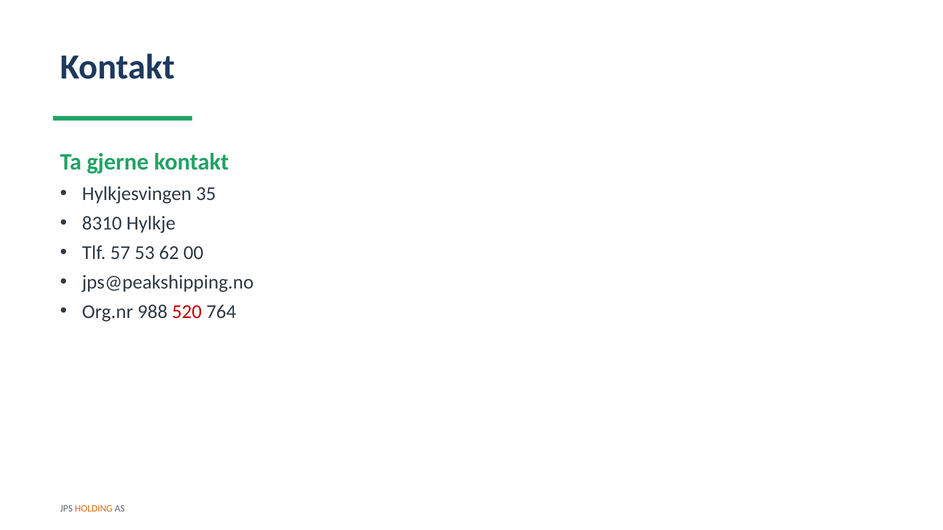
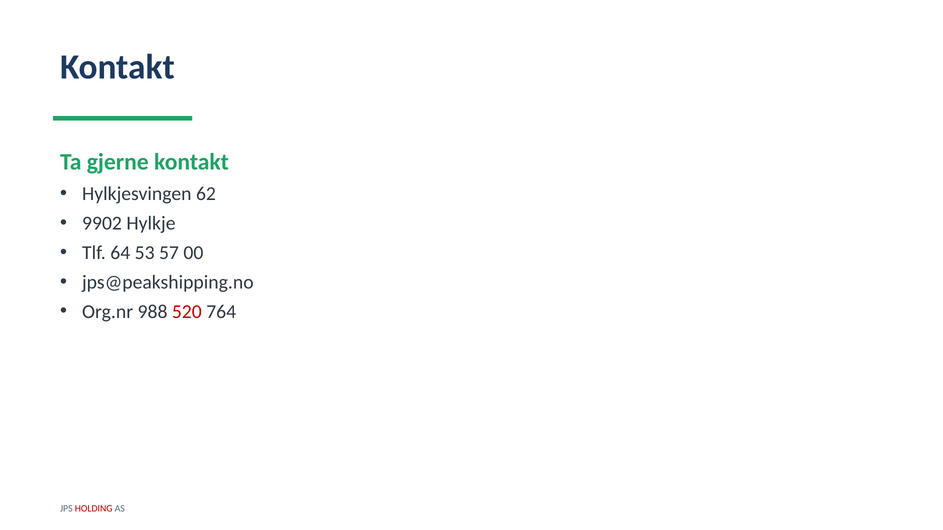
35: 35 -> 62 (206, 194)
8310: 8310 -> 9902 (102, 223)
57: 57 -> 64 (120, 253)
62: 62 -> 57 (169, 253)
HOLDING colour: orange -> red (94, 509)
